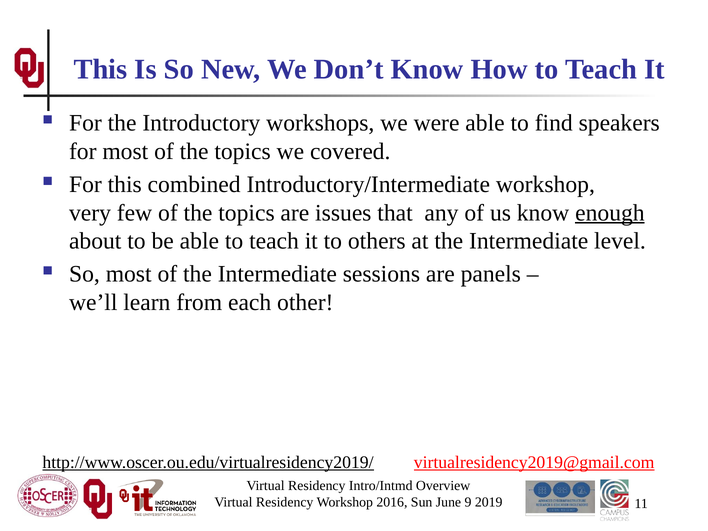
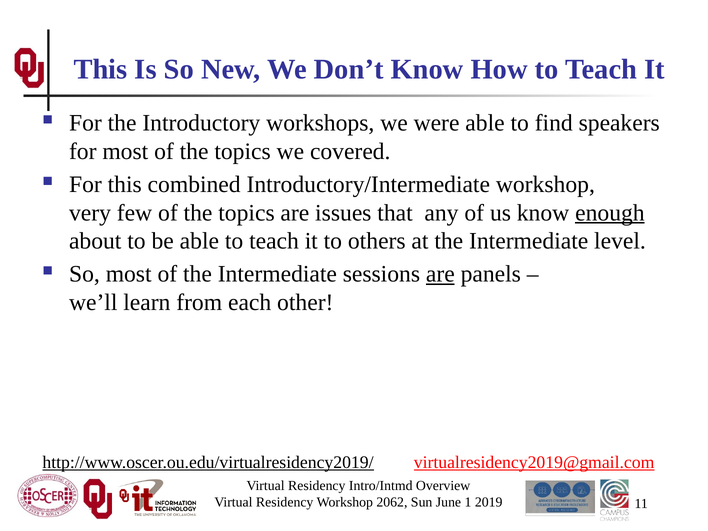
are underline: none -> present (440, 274)
2016: 2016 -> 2062 (392, 502)
9: 9 -> 1 (468, 502)
